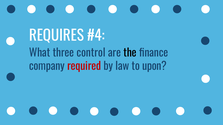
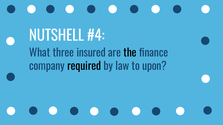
REQUIRES: REQUIRES -> NUTSHELL (57, 36)
control: control -> insured (91, 53)
required colour: red -> black (84, 67)
